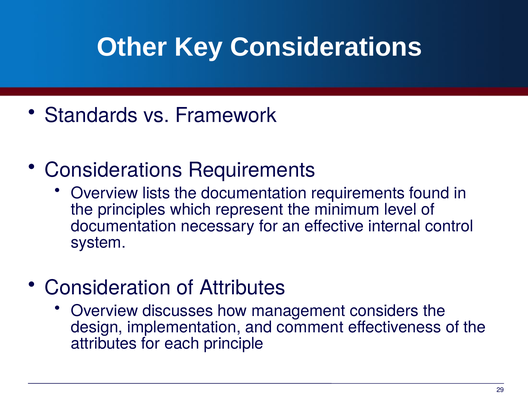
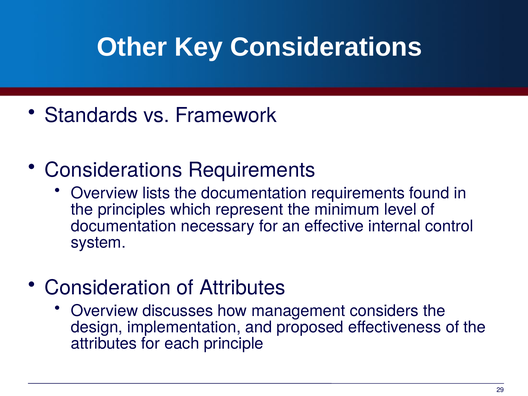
comment: comment -> proposed (310, 327)
